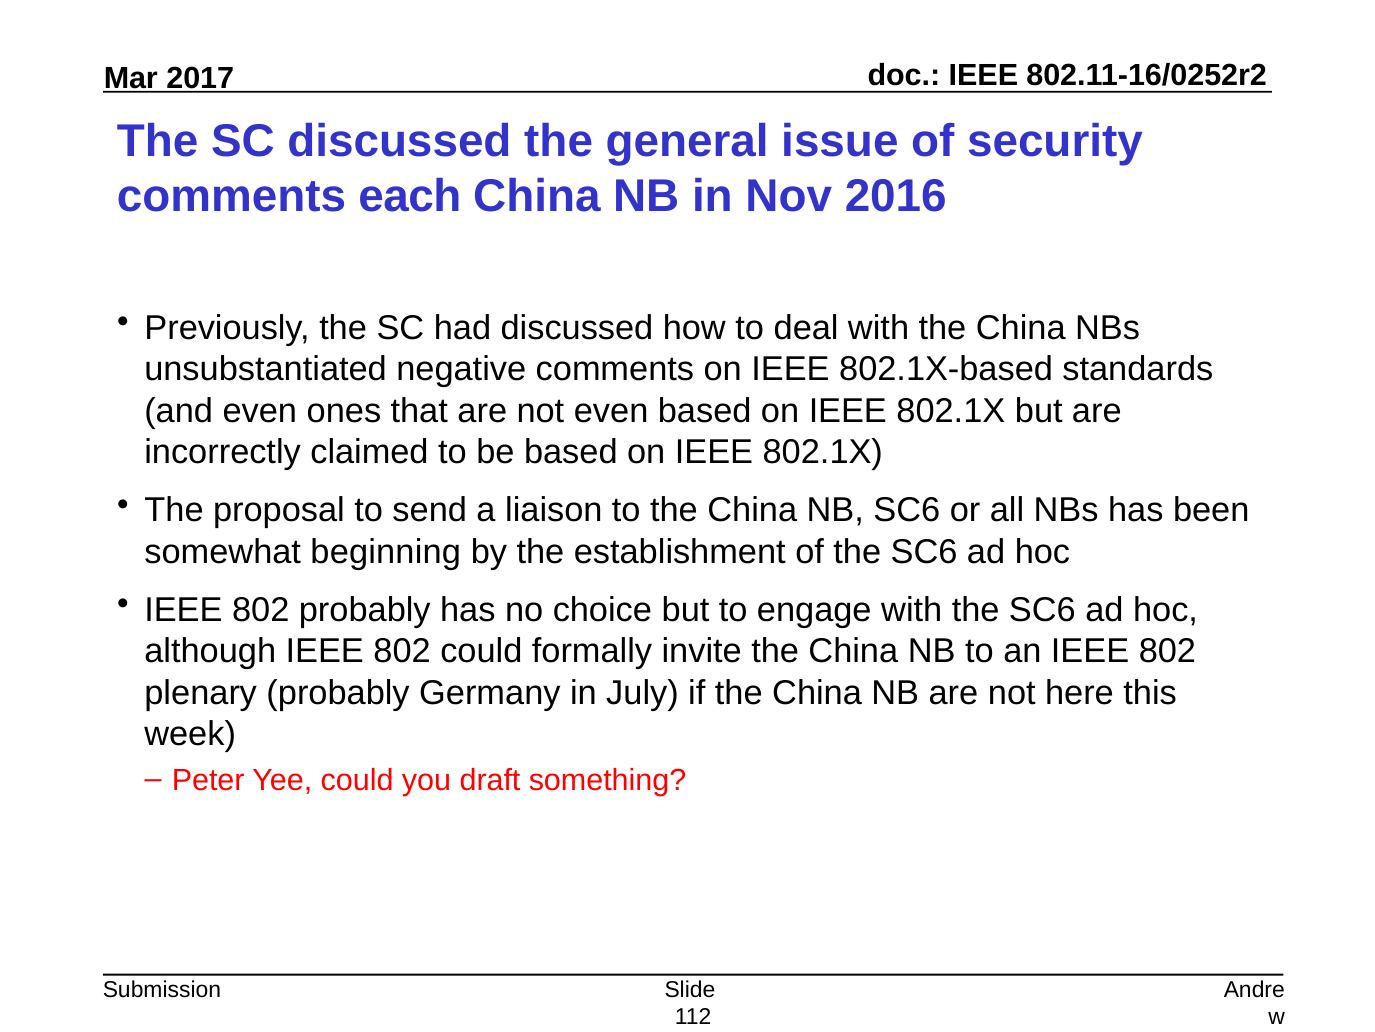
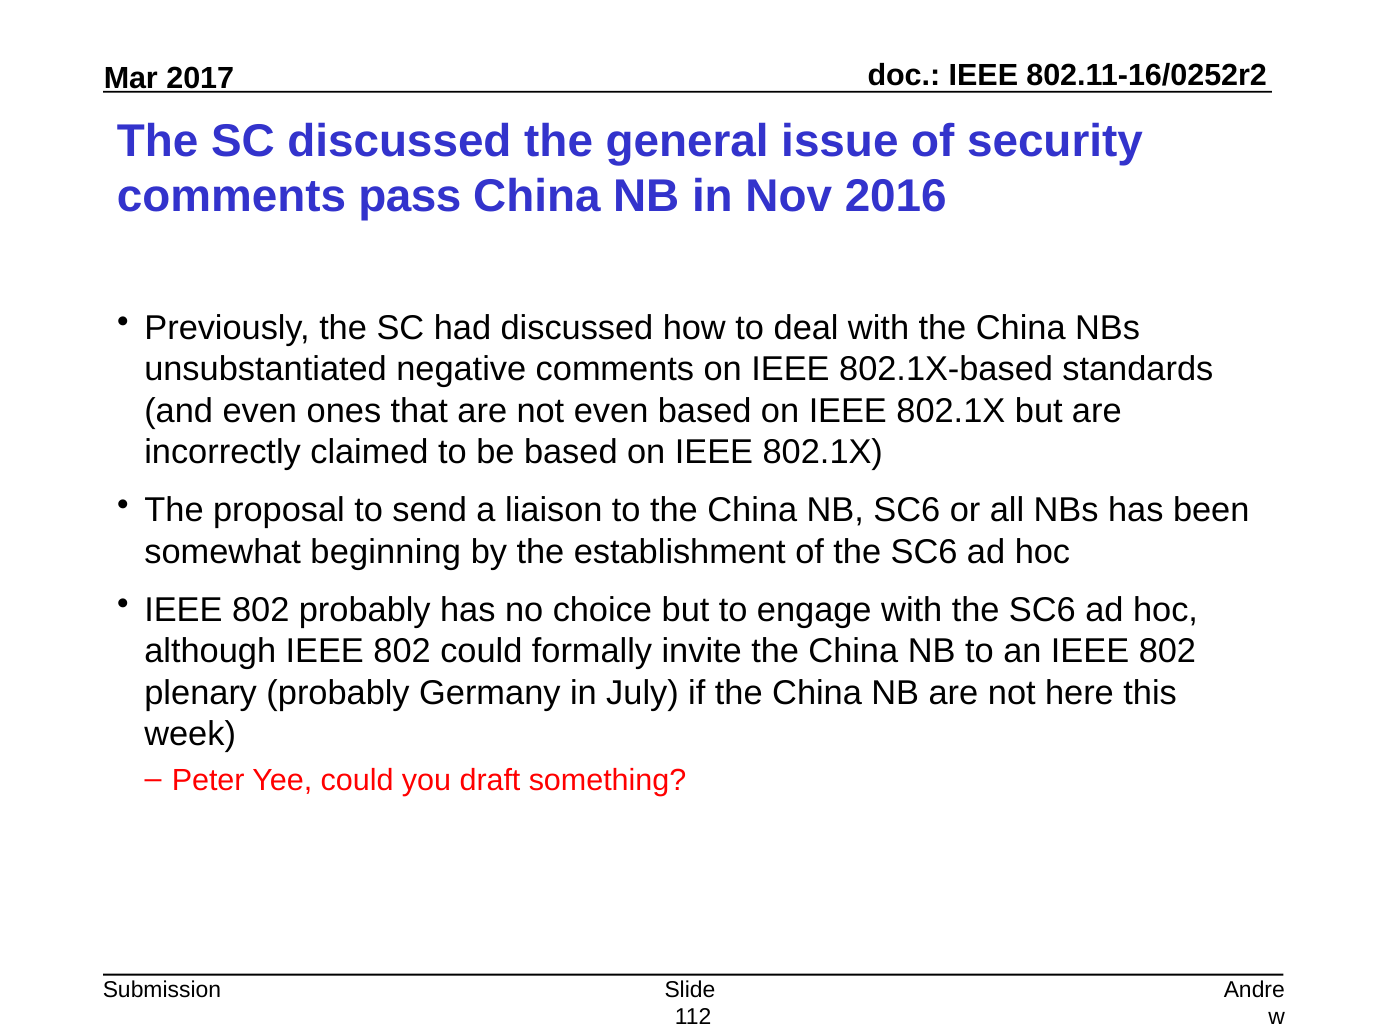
each: each -> pass (410, 196)
